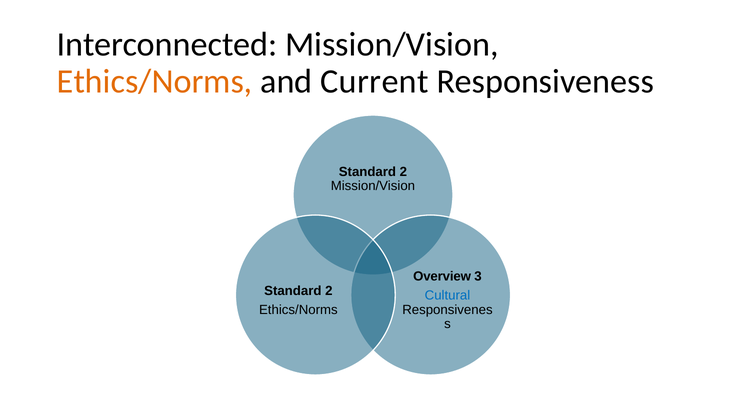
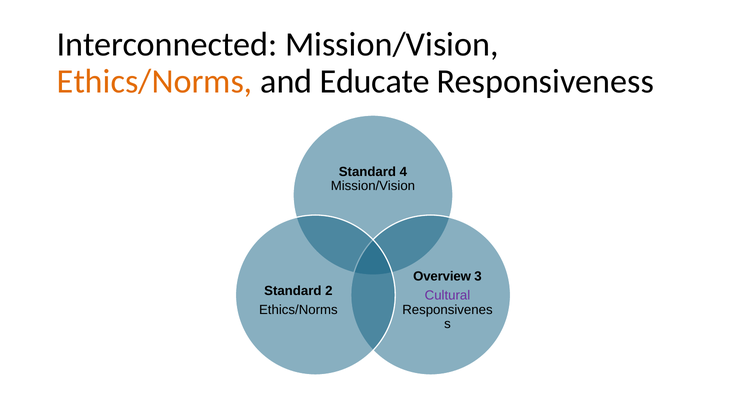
Current: Current -> Educate (375, 81)
2: 2 -> 4 (403, 172)
Cultural colour: blue -> purple (447, 295)
